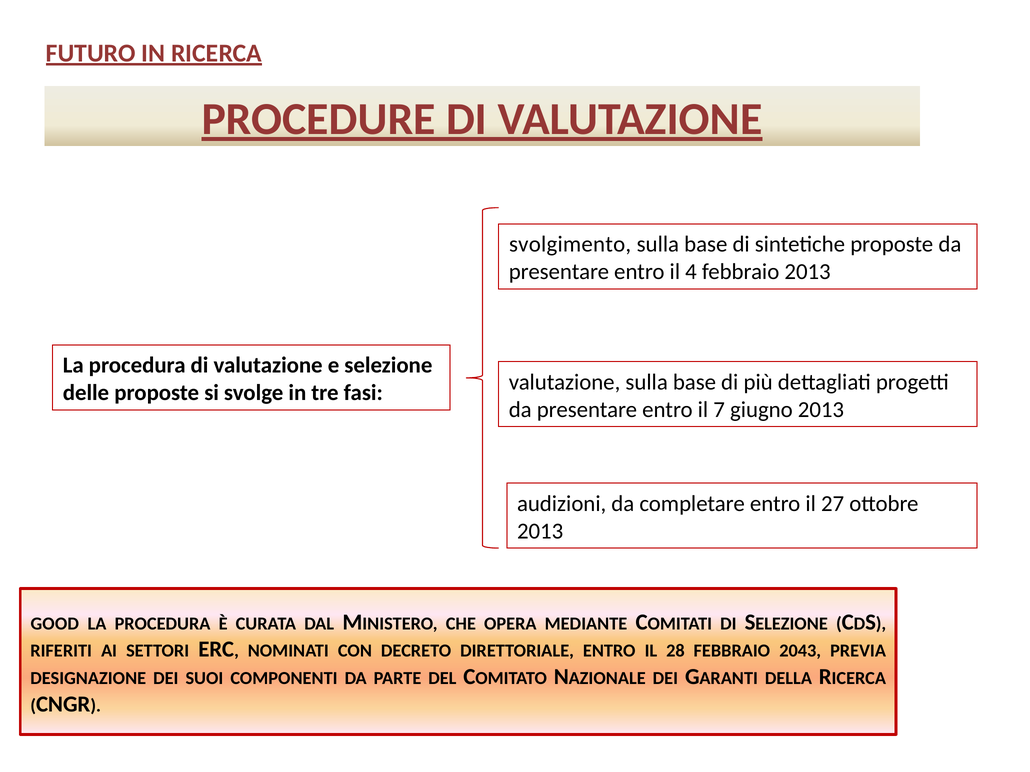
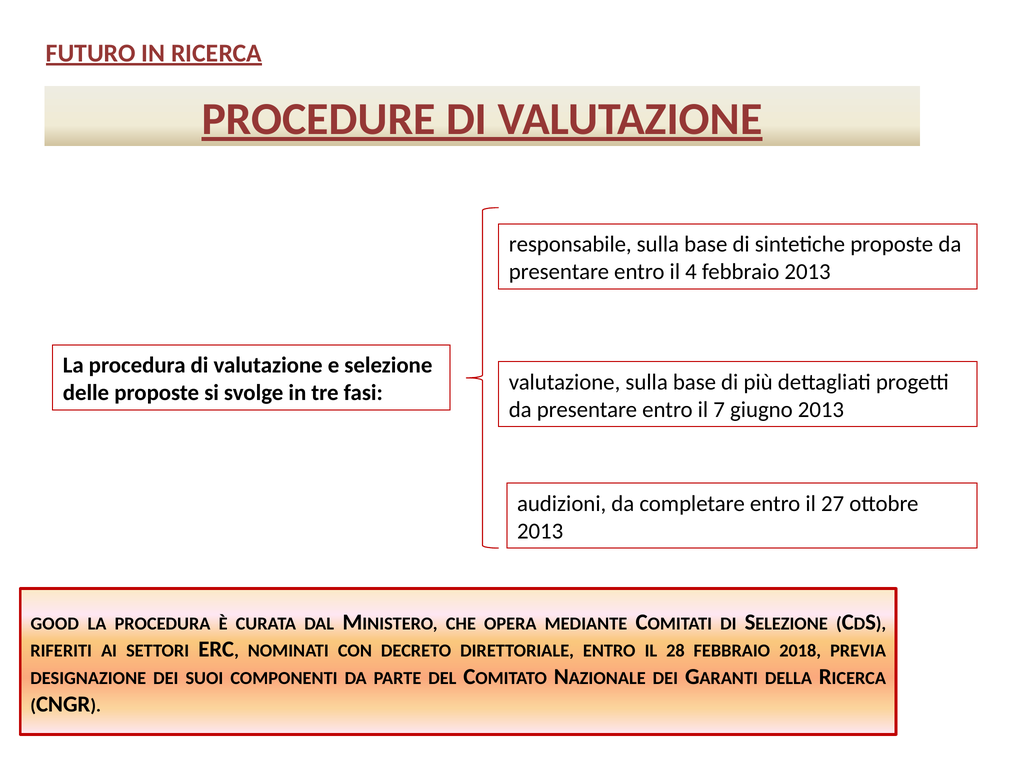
svolgimento: svolgimento -> responsabile (570, 244)
2043: 2043 -> 2018 (800, 651)
